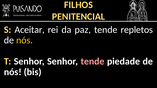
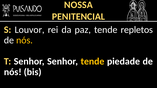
FILHOS: FILHOS -> NOSSA (78, 5)
Aceitar: Aceitar -> Louvor (30, 30)
tende colour: pink -> yellow (93, 62)
